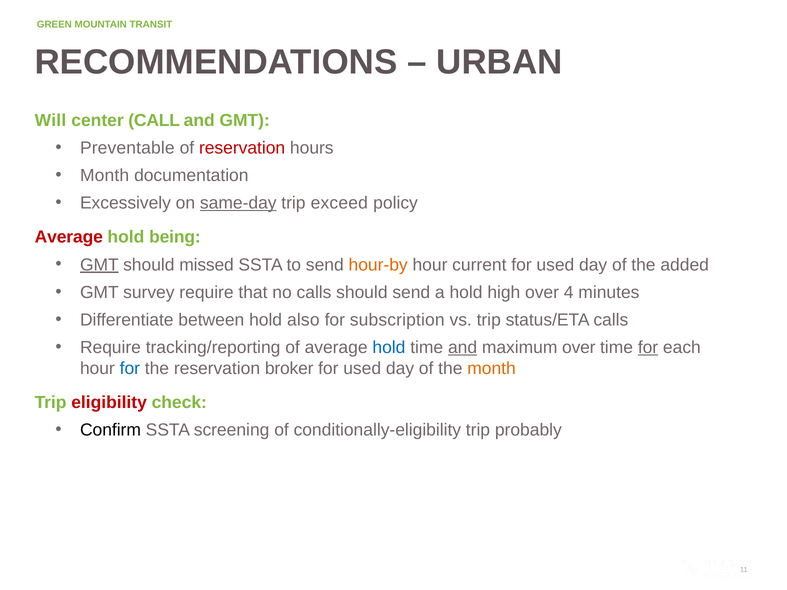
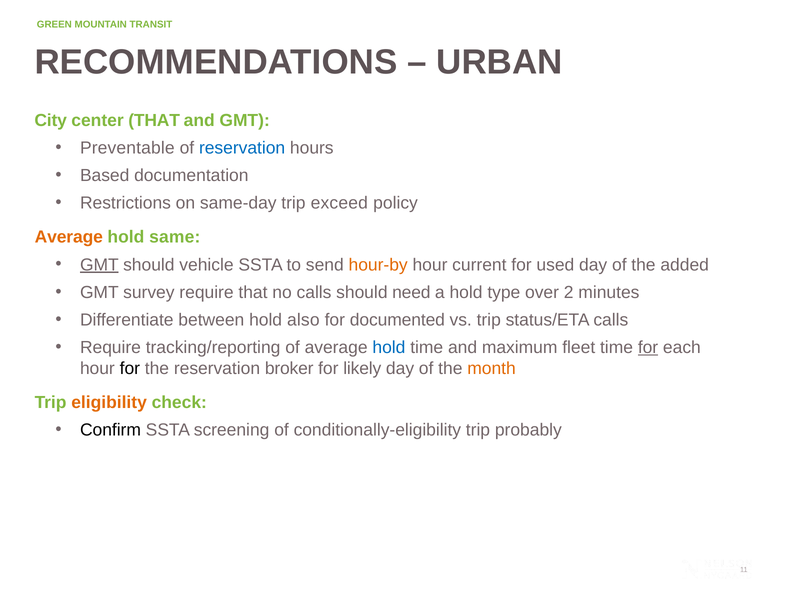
Will: Will -> City (51, 121)
center CALL: CALL -> THAT (154, 121)
reservation colour: red -> blue (242, 148)
Month: Month -> Based (105, 176)
Excessively: Excessively -> Restrictions (125, 203)
same-day underline: present -> none (238, 203)
Average colour: red -> orange (69, 237)
being: being -> same (175, 237)
missed: missed -> vehicle (206, 265)
should send: send -> need (411, 292)
high: high -> type (504, 292)
4: 4 -> 2 (569, 292)
subscription: subscription -> documented (397, 320)
and underline: present -> none (463, 347)
maximum over: over -> fleet (579, 347)
for colour: blue -> black (130, 368)
used: used -> likely (362, 368)
eligibility colour: red -> orange (109, 403)
